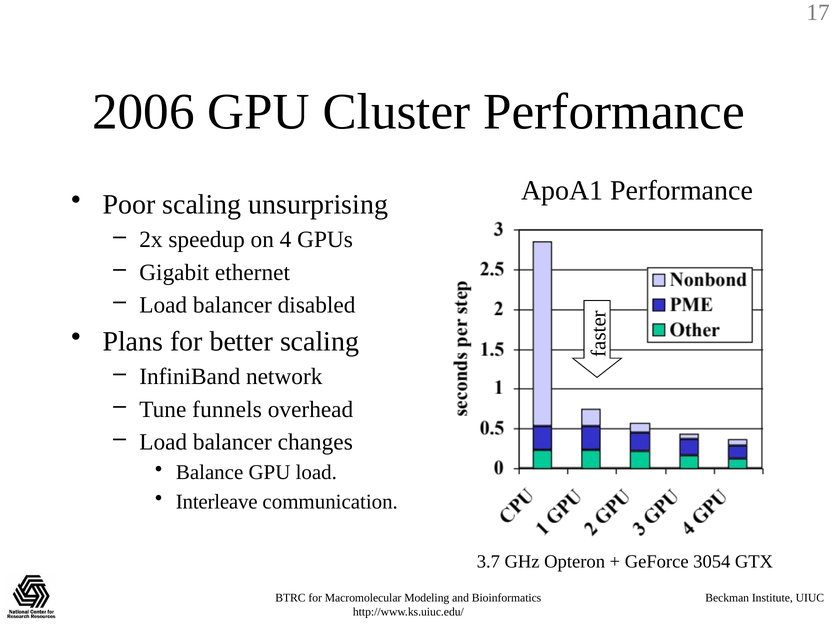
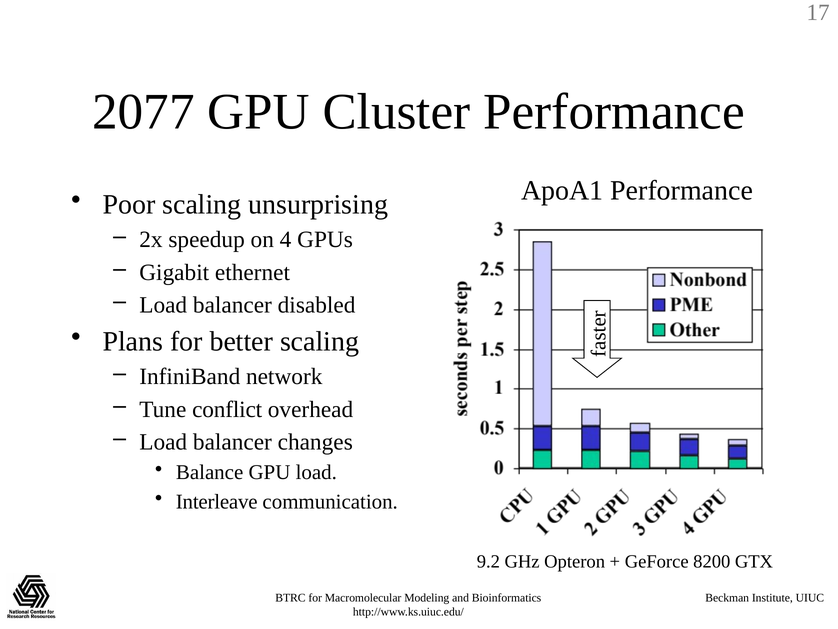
2006: 2006 -> 2077 (143, 112)
funnels: funnels -> conflict (227, 409)
3.7: 3.7 -> 9.2 (488, 561)
3054: 3054 -> 8200 (712, 561)
